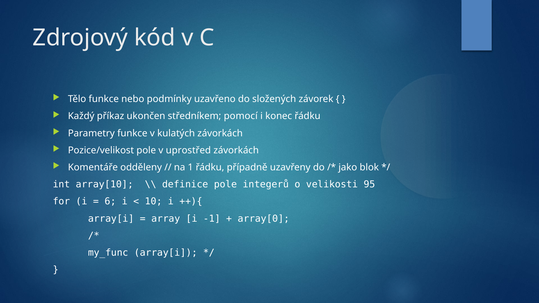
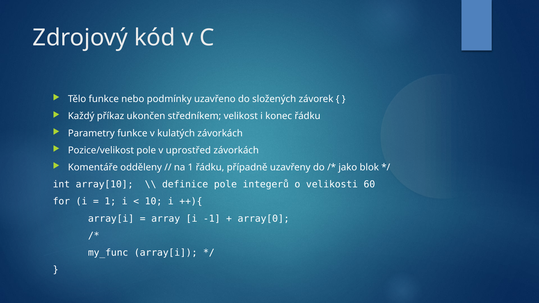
pomocí: pomocí -> velikost (241, 116)
95: 95 -> 60 (369, 185)
6: 6 -> 1 (110, 202)
